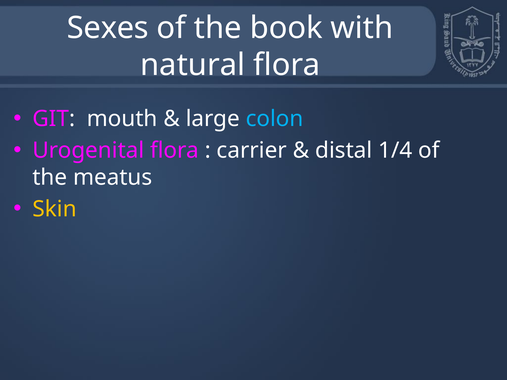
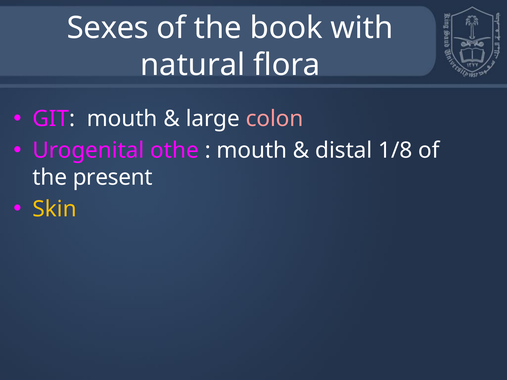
colon colour: light blue -> pink (275, 119)
Urogenital flora: flora -> othe (174, 151)
carrier: carrier -> mouth (252, 151)
1/4: 1/4 -> 1/8 (395, 151)
meatus: meatus -> present (113, 178)
